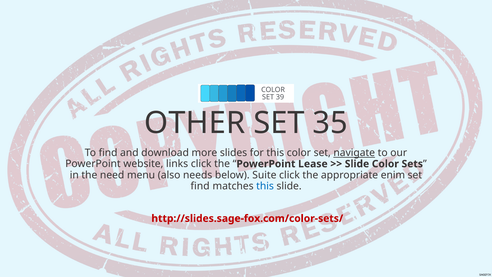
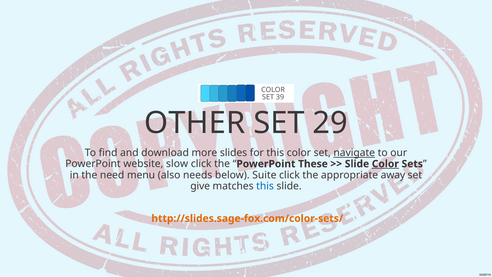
35: 35 -> 29 (330, 123)
links: links -> slow (177, 164)
Lease: Lease -> These (313, 164)
Color underline: none -> present (385, 164)
enim: enim -> away (393, 175)
find: find -> give (200, 186)
http://slides.sage-fox.com/color-sets/ colour: red -> orange (247, 218)
